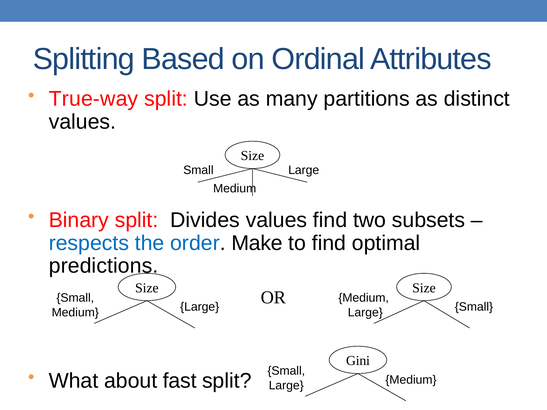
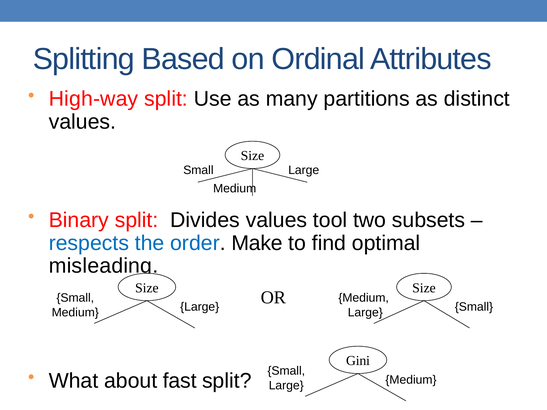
True-way: True-way -> High-way (94, 99)
values find: find -> tool (330, 220)
predictions: predictions -> misleading (104, 266)
